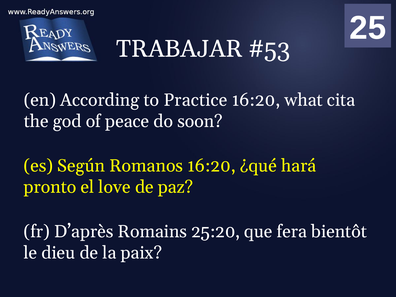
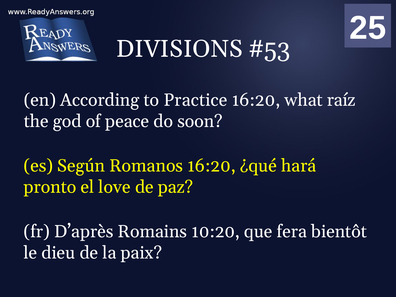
TRABAJAR: TRABAJAR -> DIVISIONS (179, 49)
cita: cita -> raíz (341, 100)
25:20: 25:20 -> 10:20 (216, 232)
